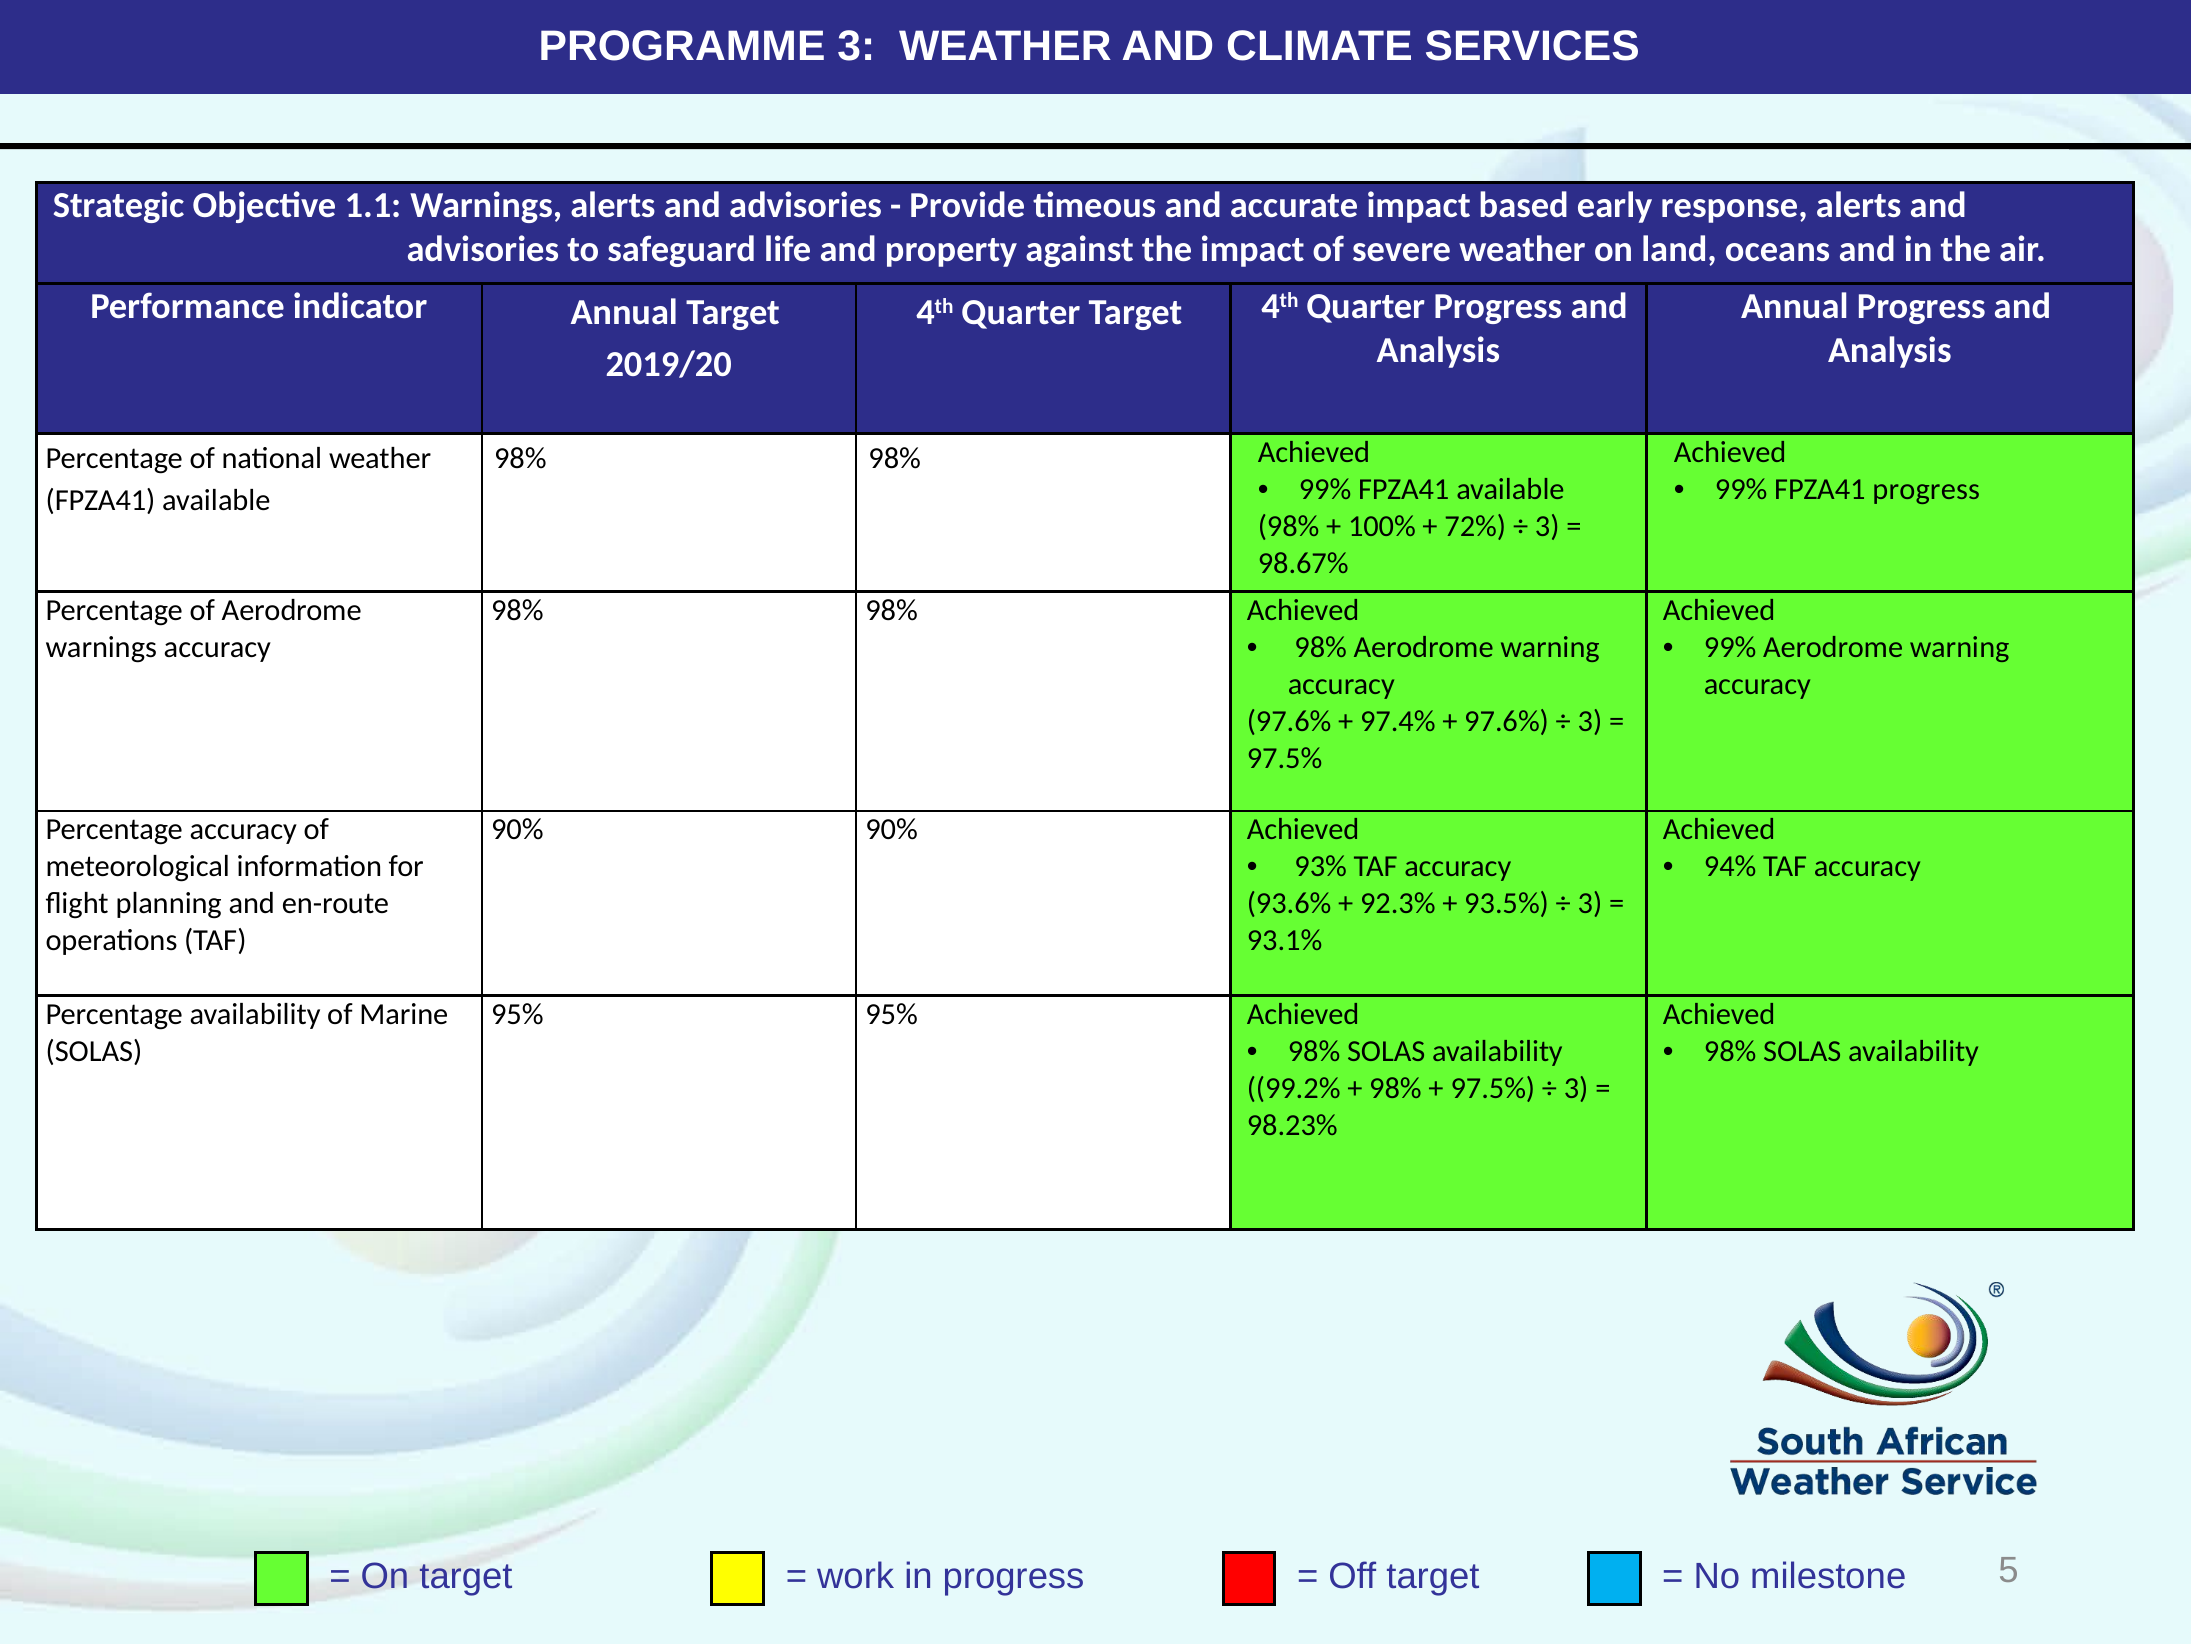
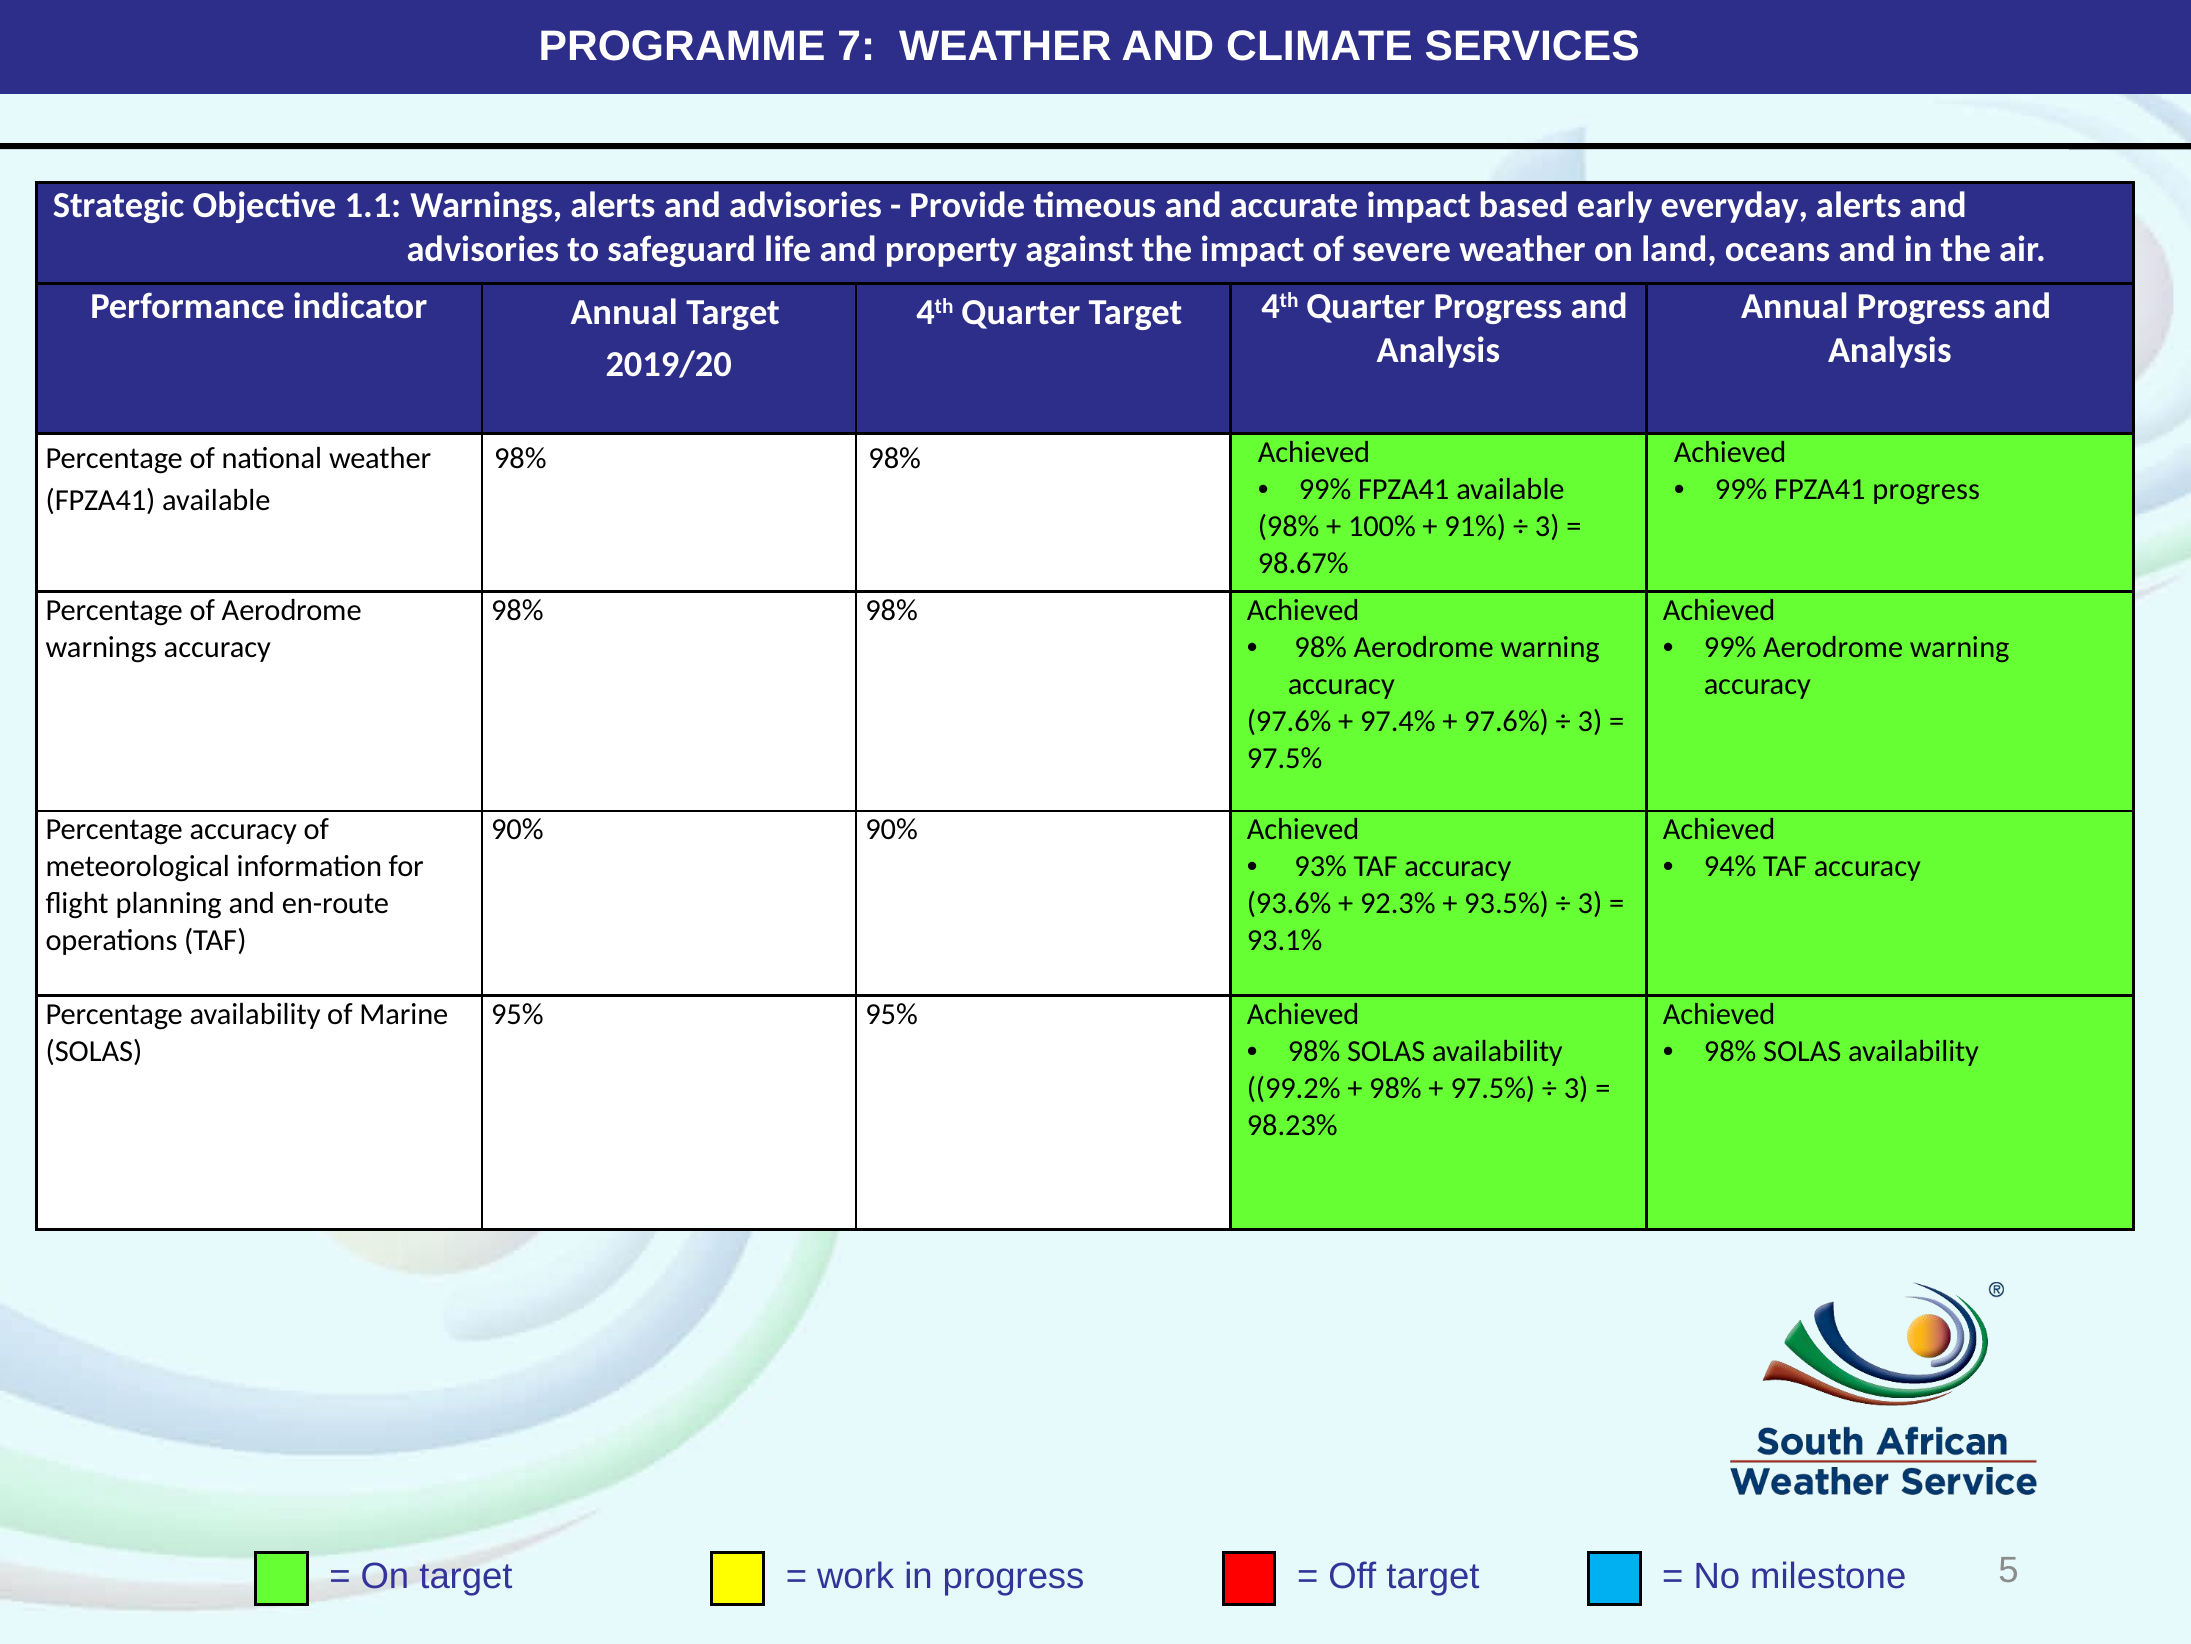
PROGRAMME 3: 3 -> 7 (856, 47)
response: response -> everyday (1734, 205)
72%: 72% -> 91% (1475, 526)
